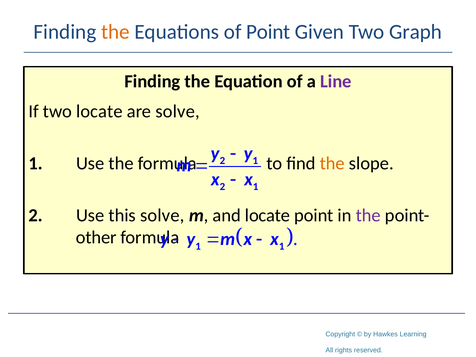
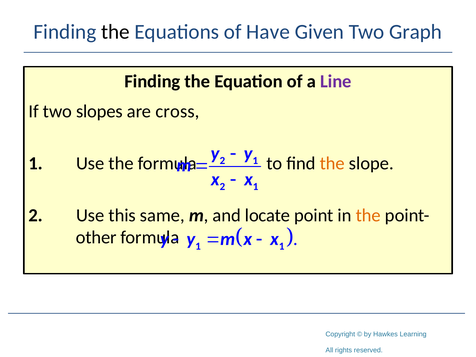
the colour: orange -> black (115, 32)
of Point: Point -> Have (268, 32)
two locate: locate -> slopes (99, 112)
are solve: solve -> cross (178, 112)
this solve: solve -> same (162, 215)
the colour: purple -> orange (368, 215)
